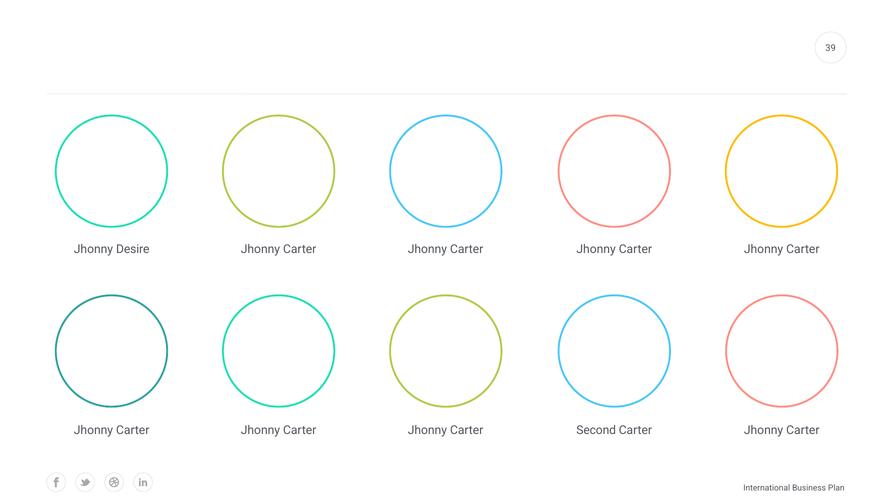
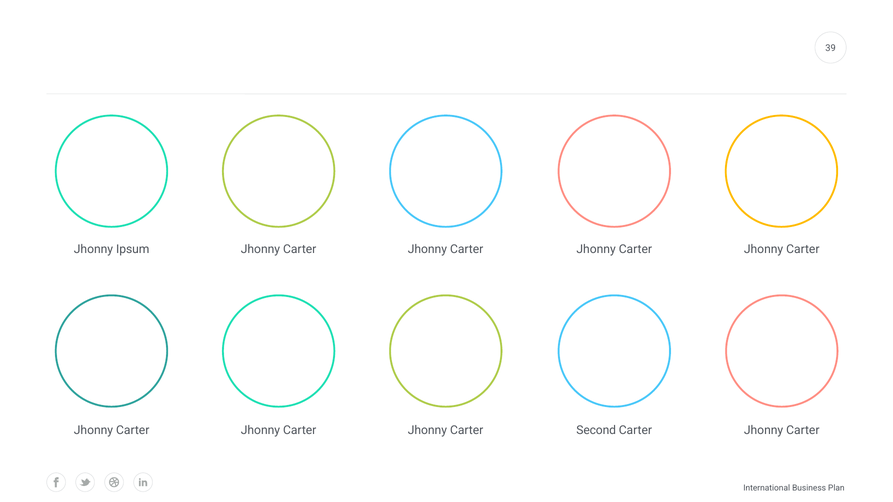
Desire: Desire -> Ipsum (133, 249)
